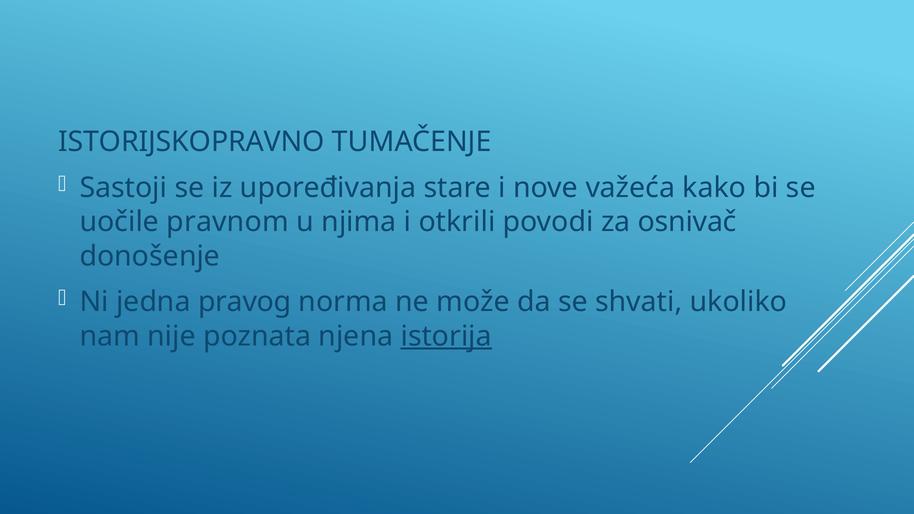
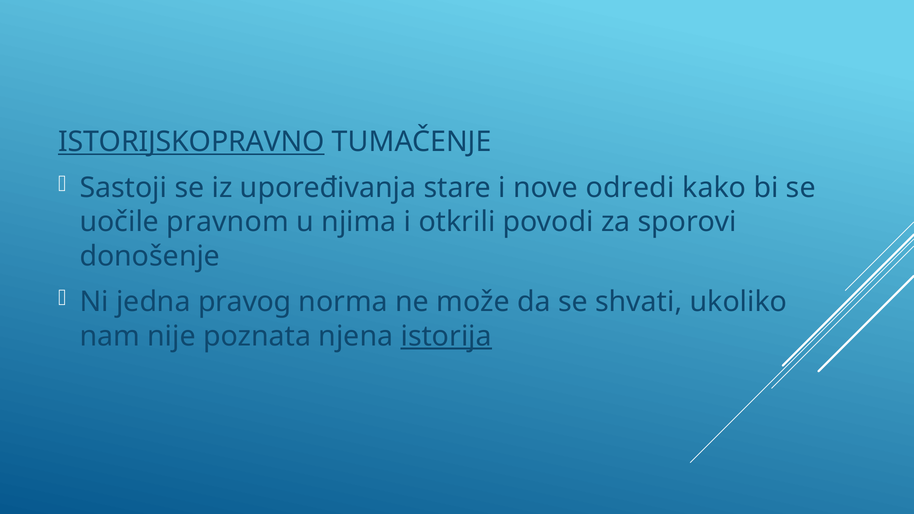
ISTORIJSKOPRAVNO underline: none -> present (191, 142)
važeća: važeća -> odredi (630, 188)
osnivač: osnivač -> sporovi (687, 222)
